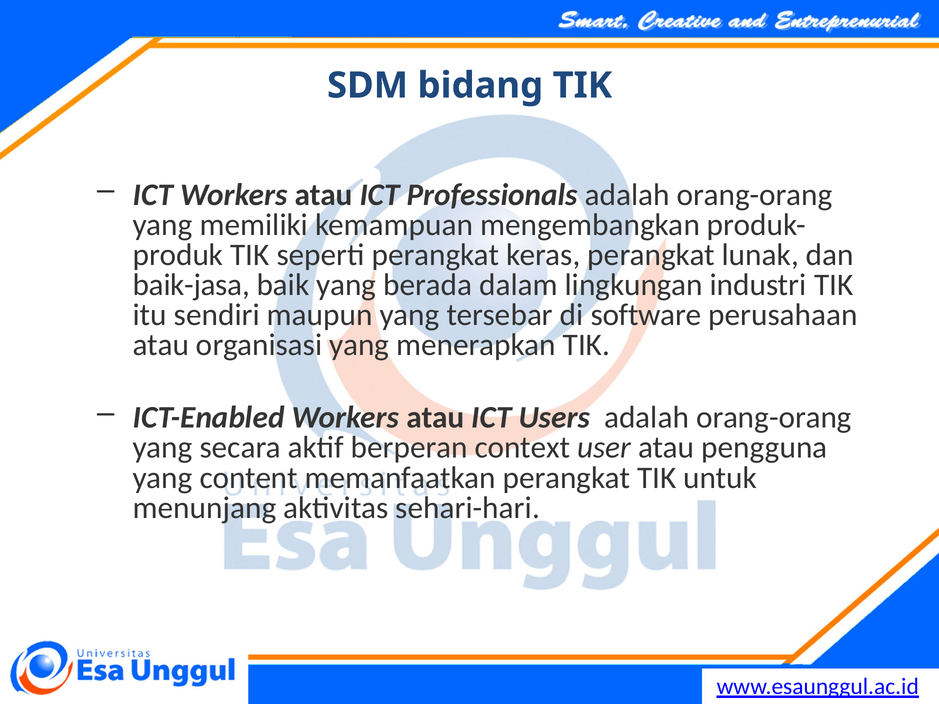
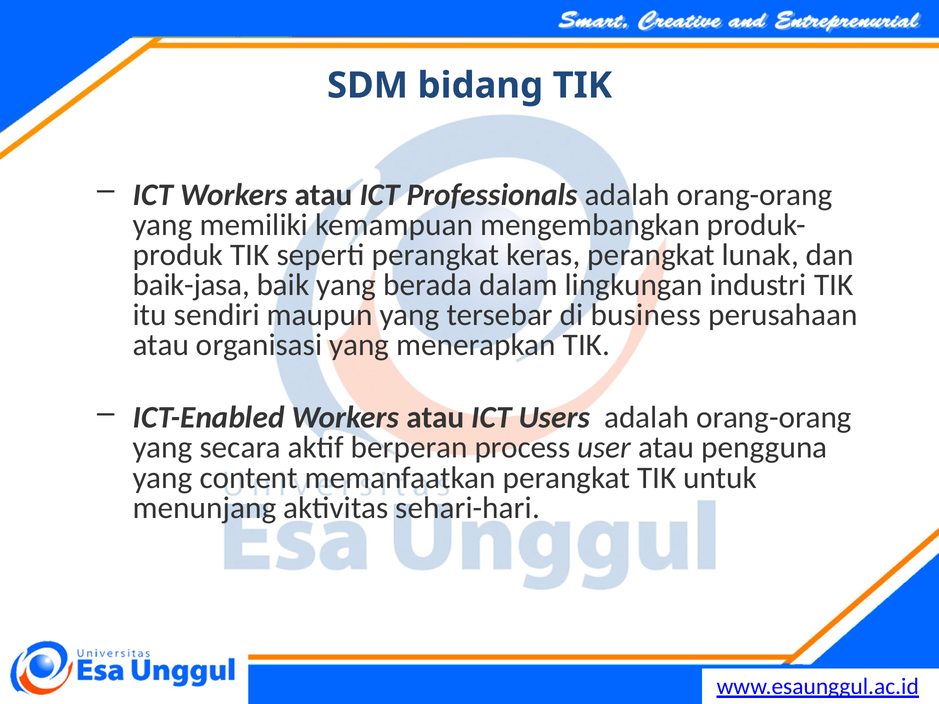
software: software -> business (646, 315)
context: context -> process (522, 448)
